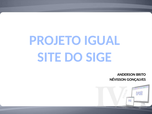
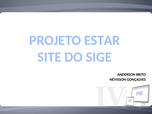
IGUAL: IGUAL -> ESTAR (102, 40)
